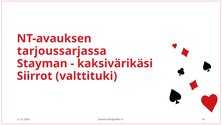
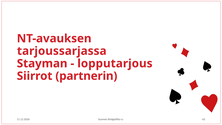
kaksivärikäsi: kaksivärikäsi -> lopputarjous (115, 63)
valttituki: valttituki -> partnerin (86, 76)
